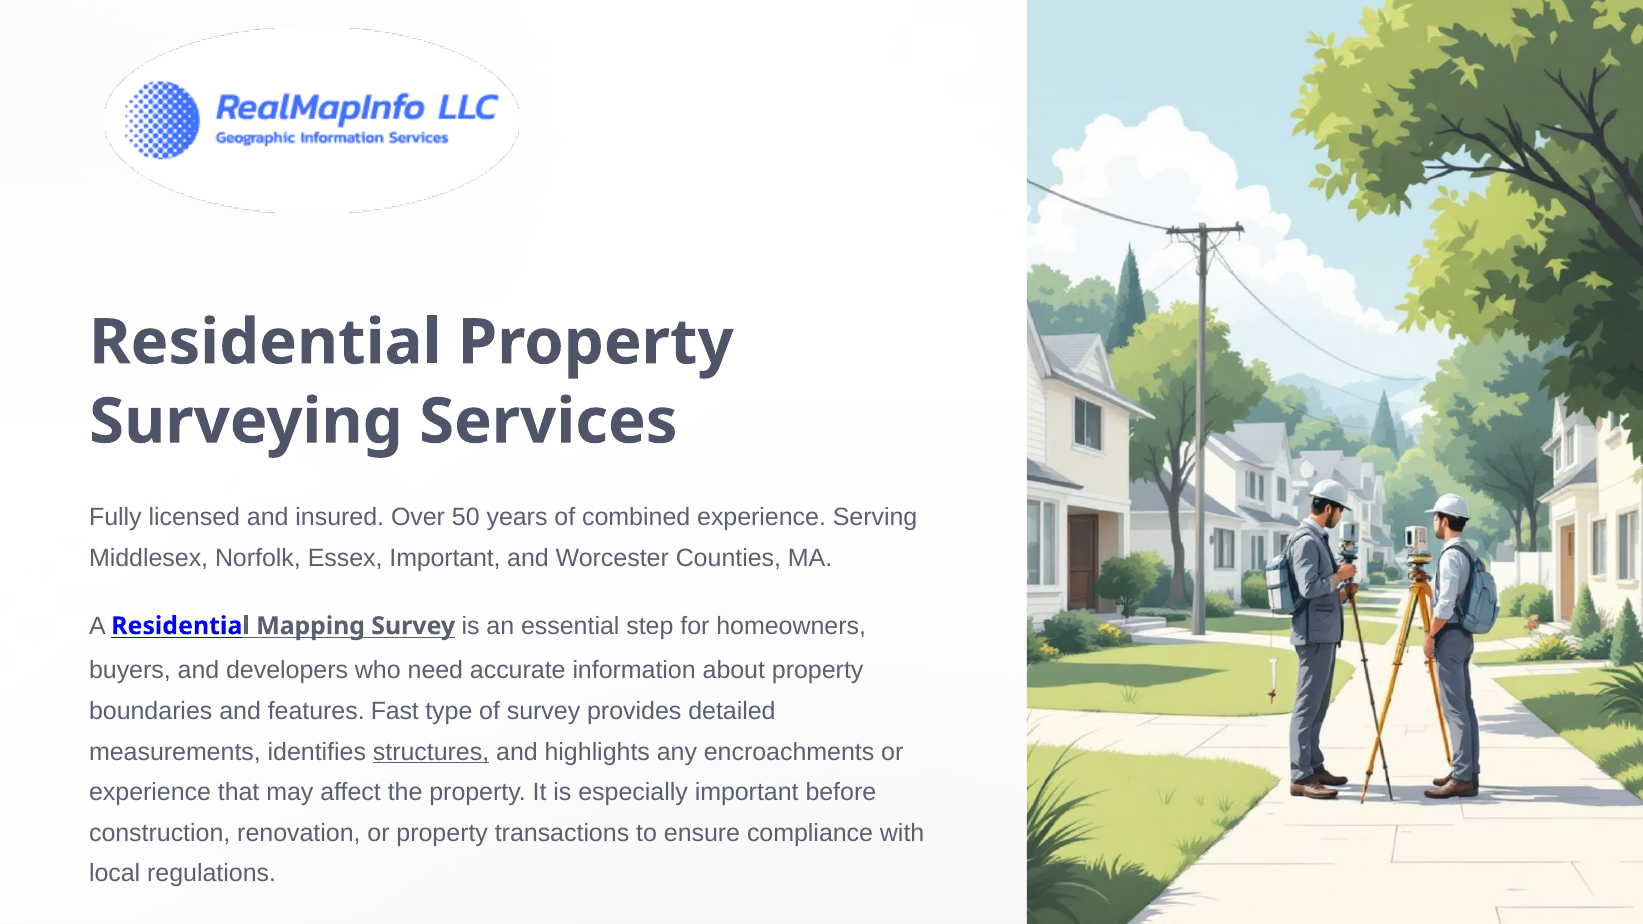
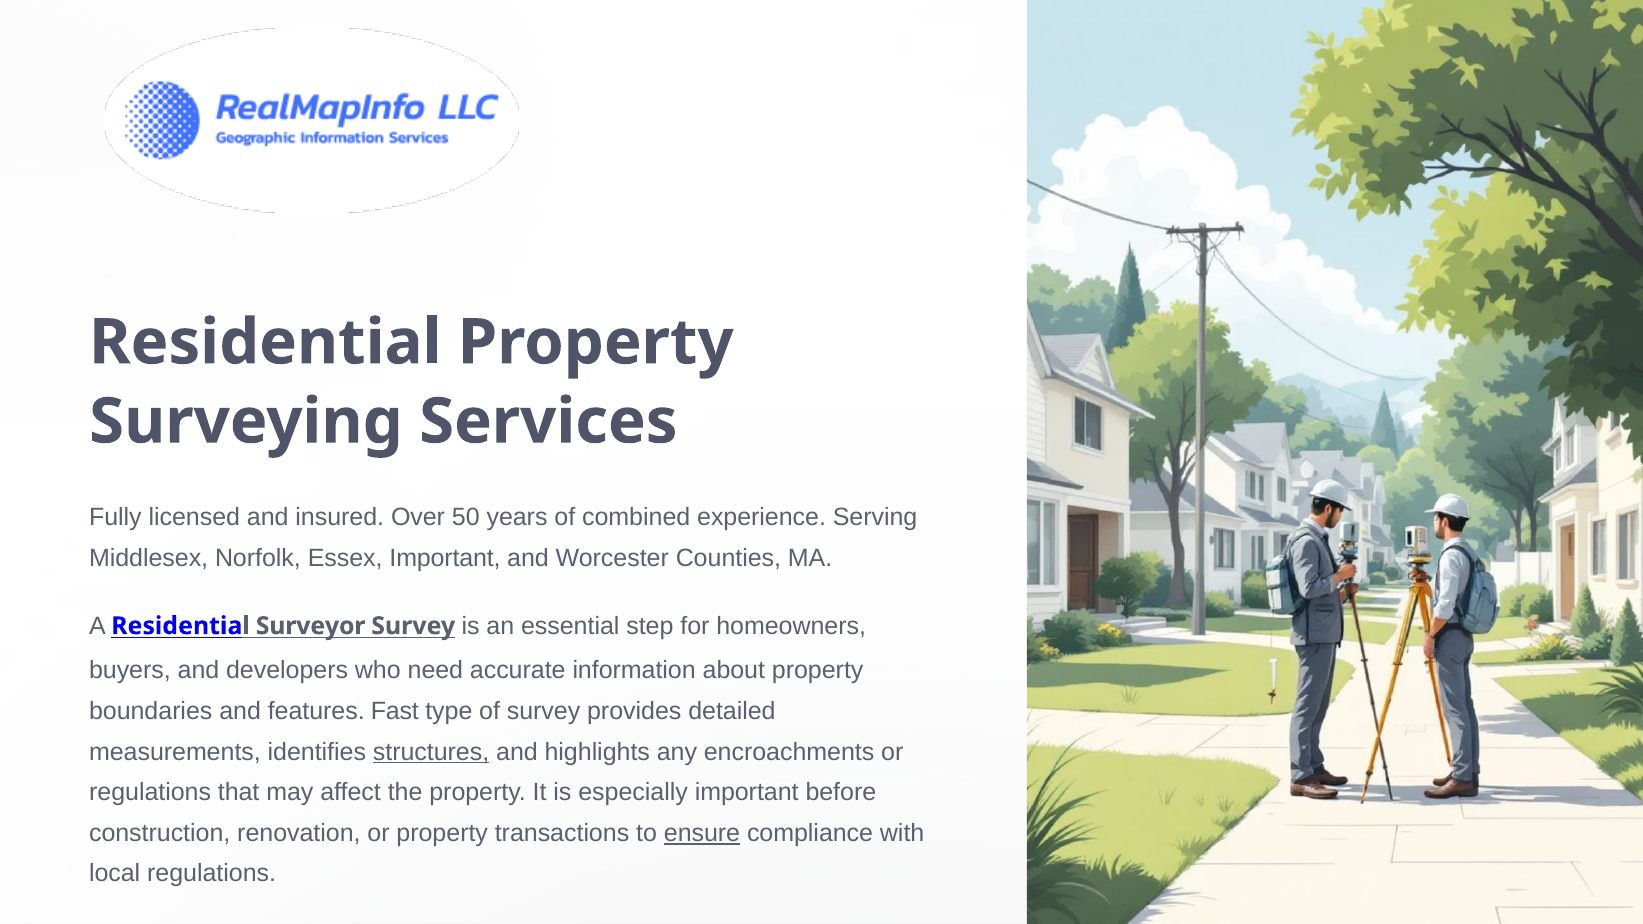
Mapping: Mapping -> Surveyor (311, 626)
experience: experience -> regulations (150, 793)
ensure underline: none -> present (702, 833)
